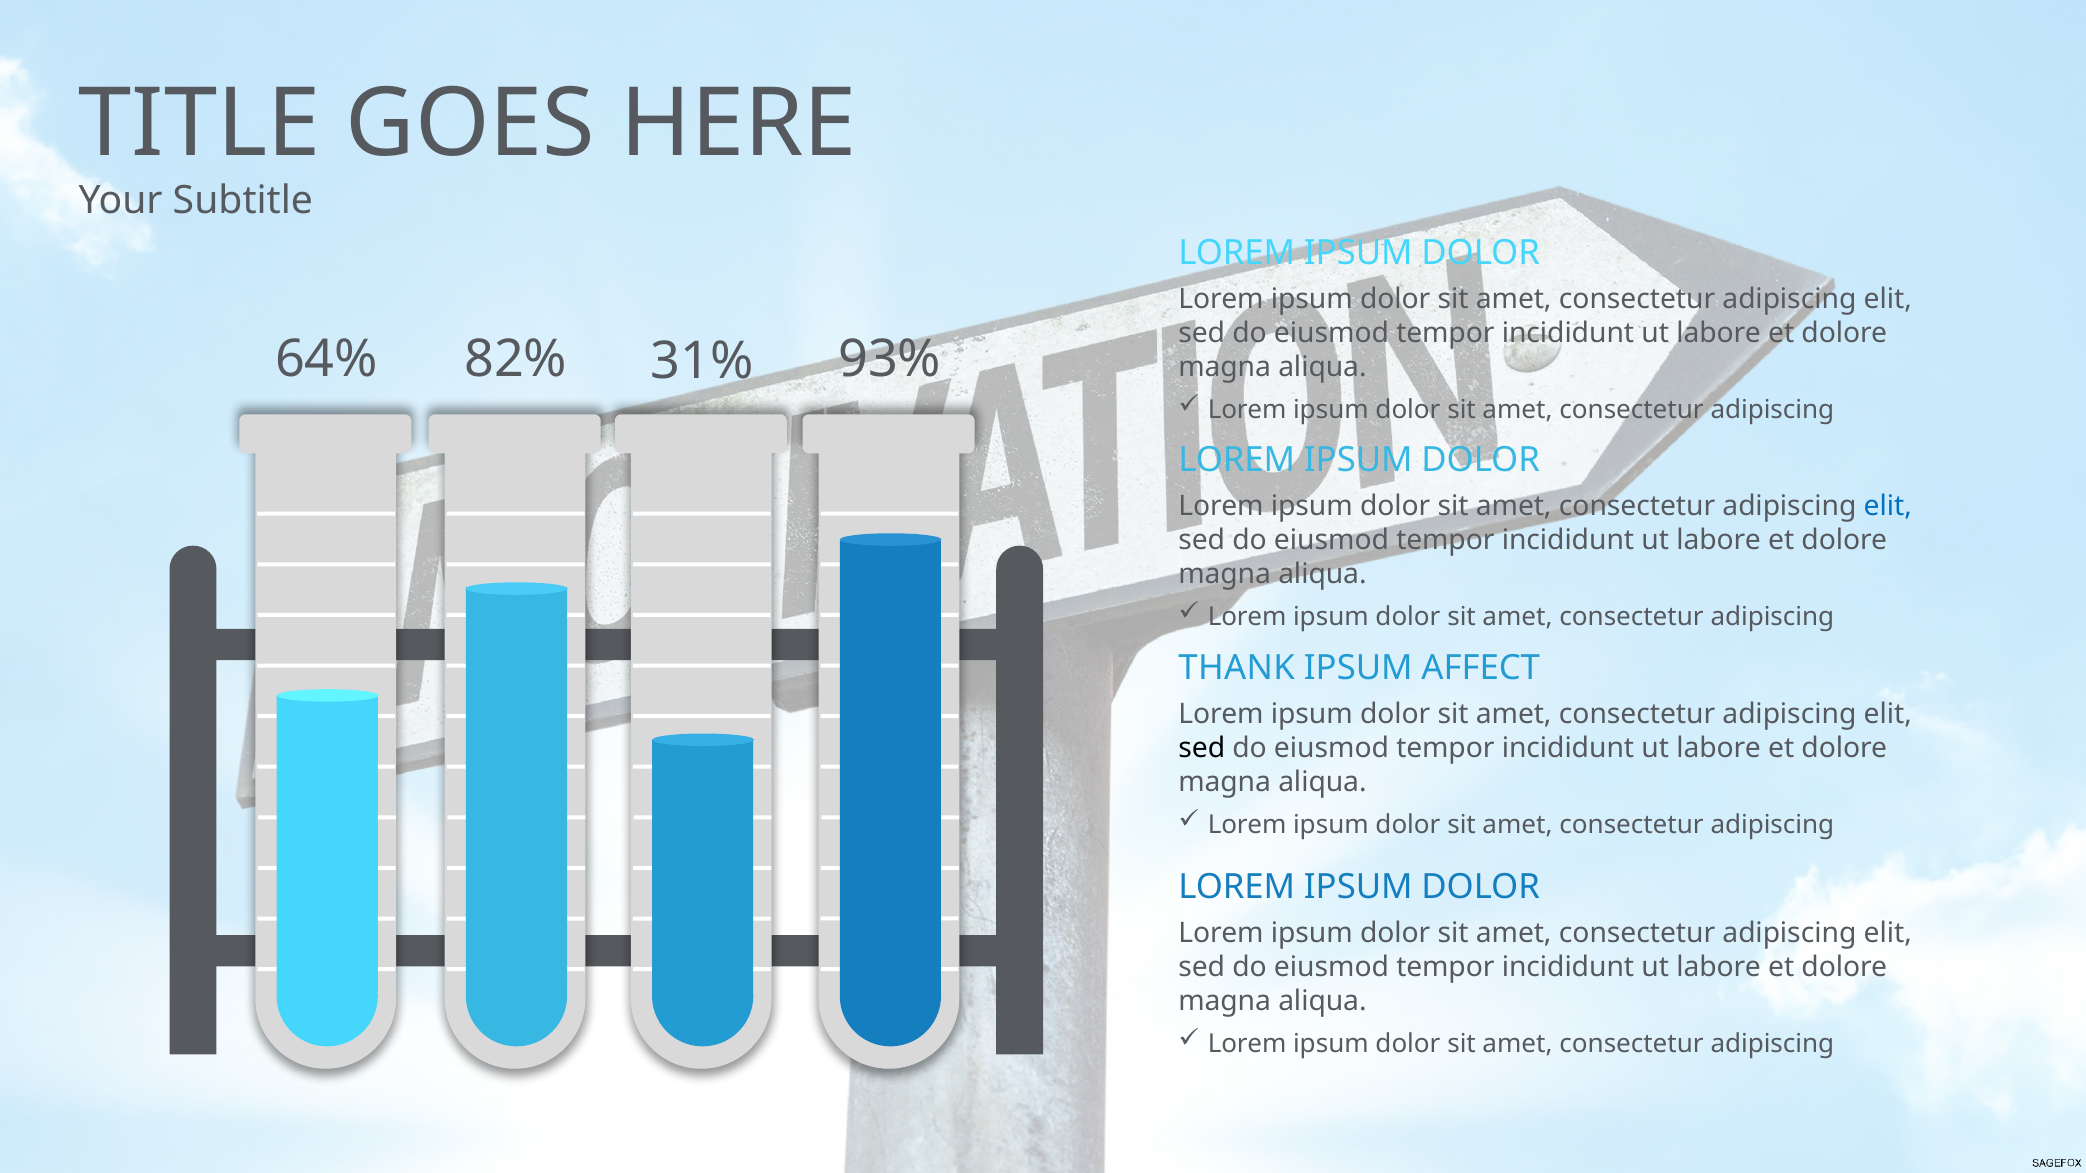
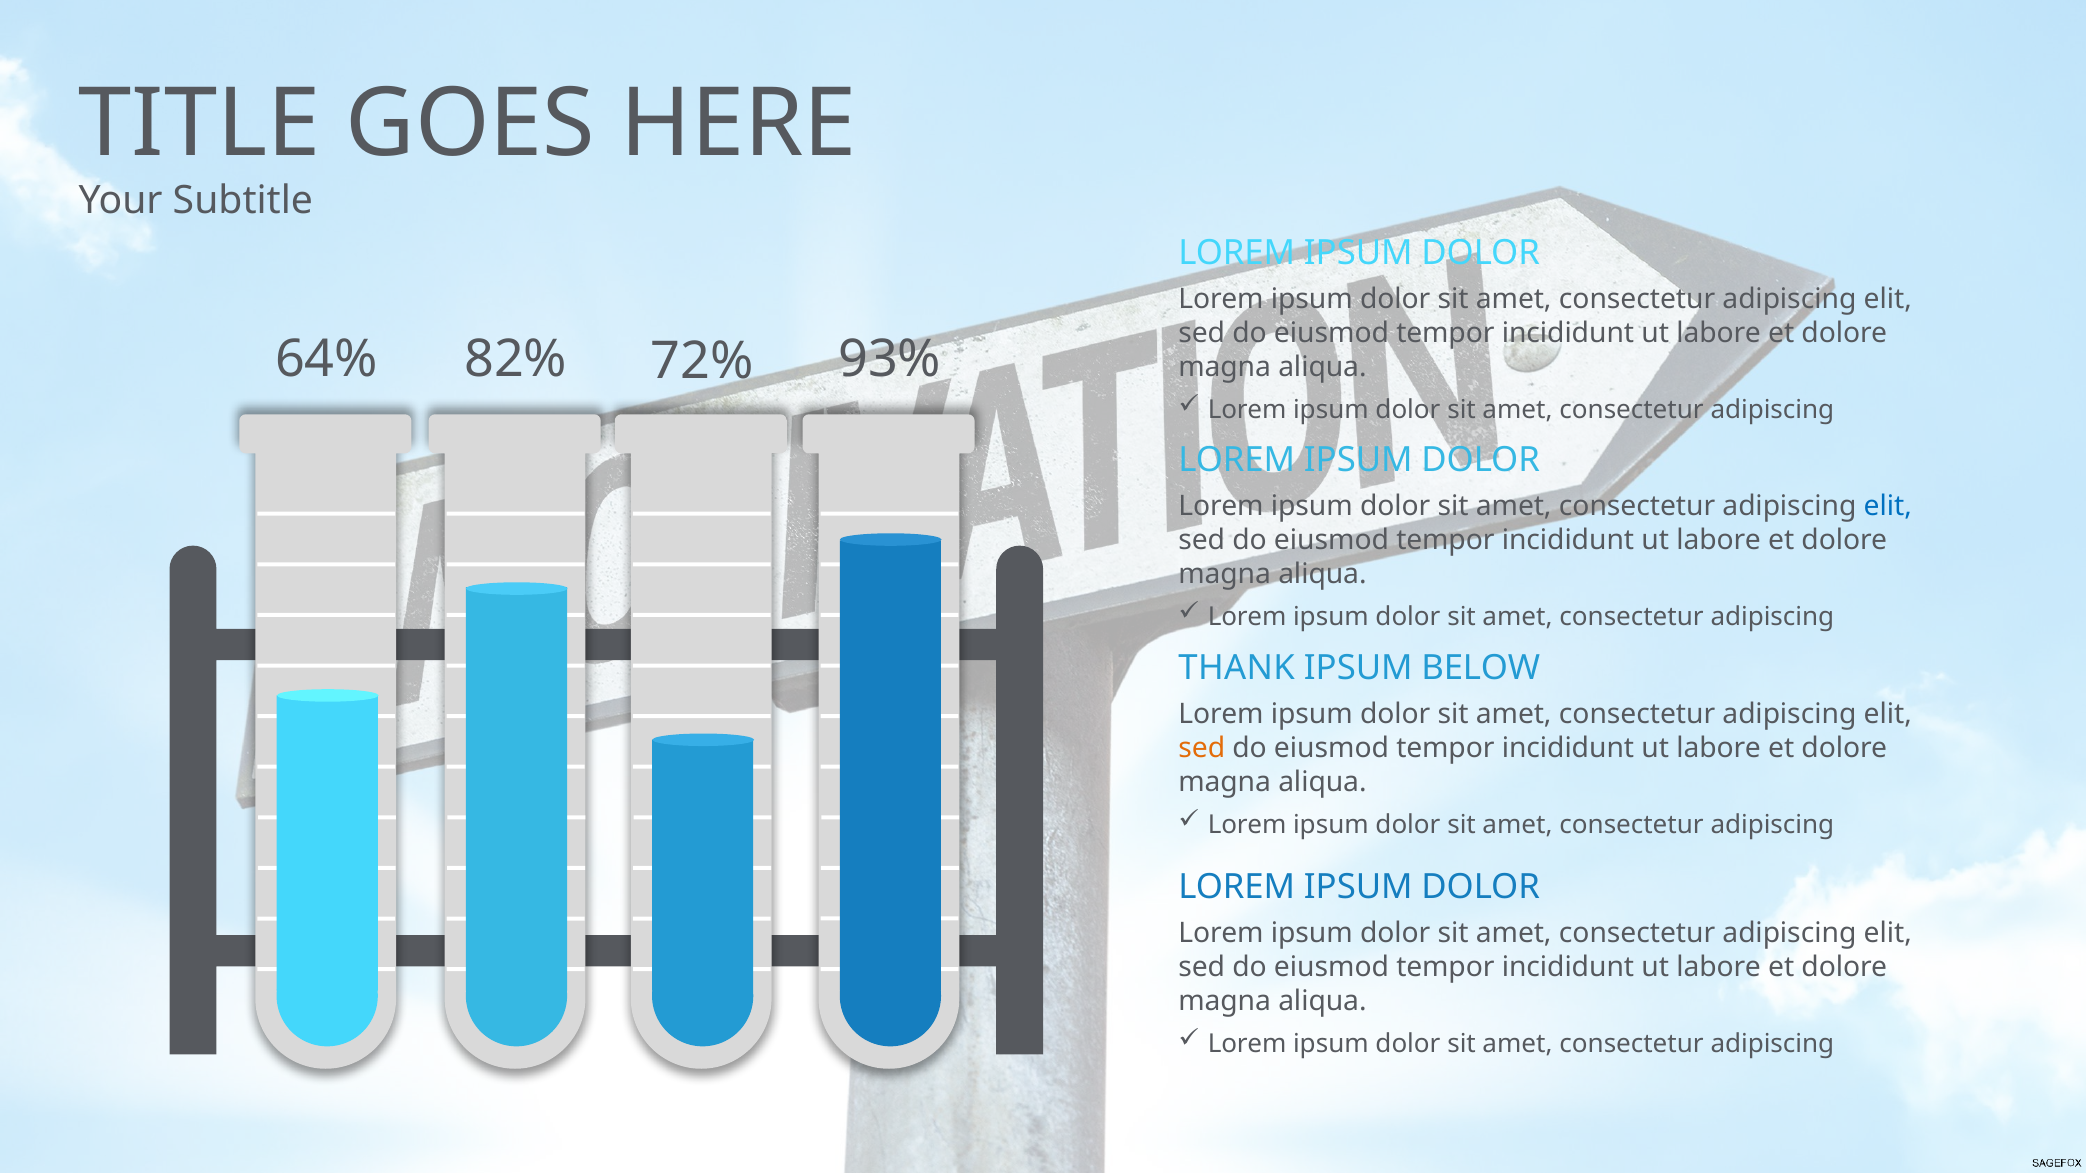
31%: 31% -> 72% (702, 361)
AFFECT: AFFECT -> BELOW (1481, 668)
sed colour: black -> orange (1202, 748)
